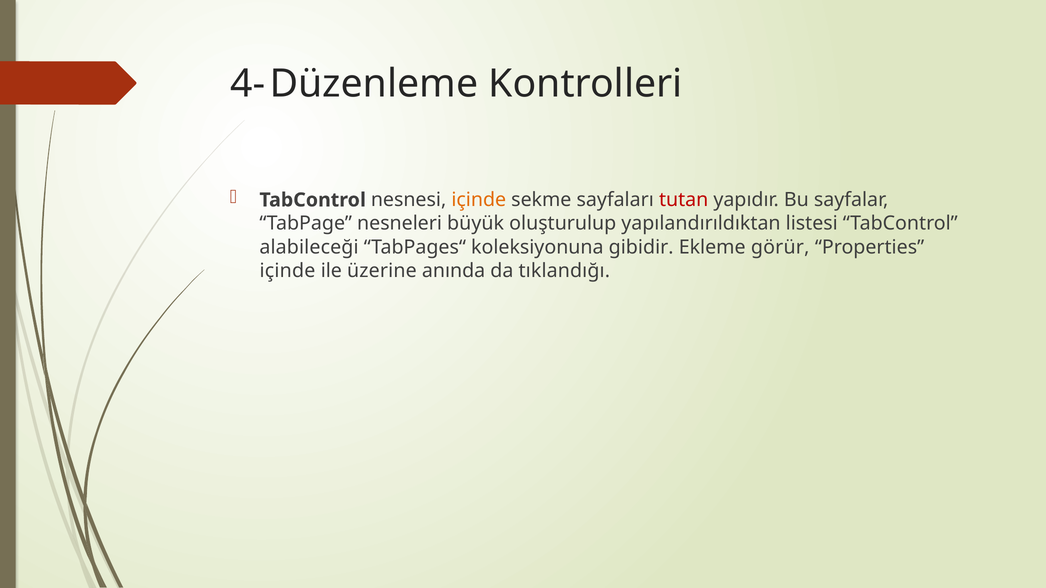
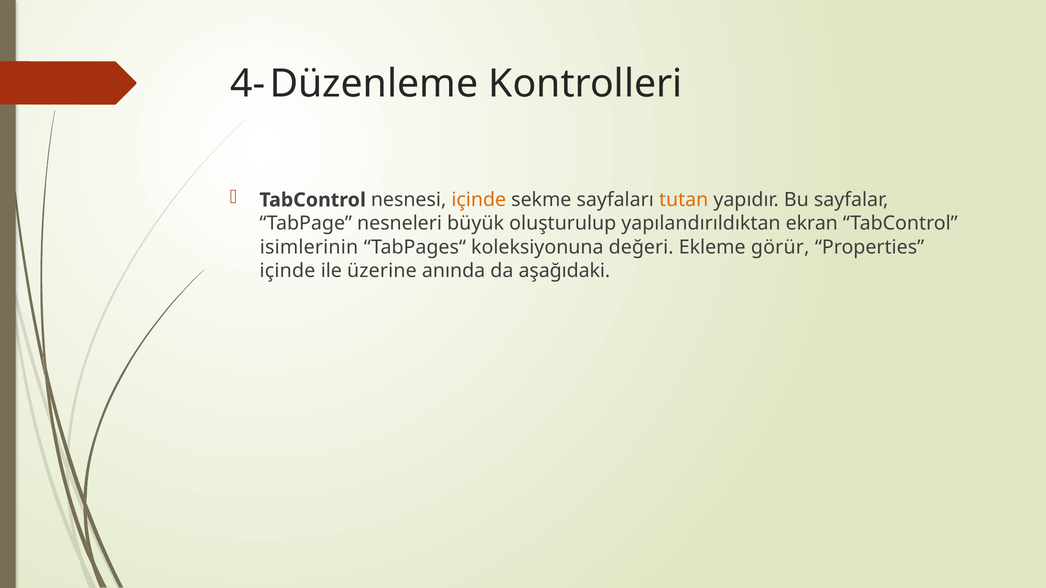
tutan colour: red -> orange (684, 200)
listesi: listesi -> ekran (812, 224)
alabileceği: alabileceği -> isimlerinin (309, 247)
gibidir: gibidir -> değeri (641, 247)
tıklandığı: tıklandığı -> aşağıdaki (564, 271)
